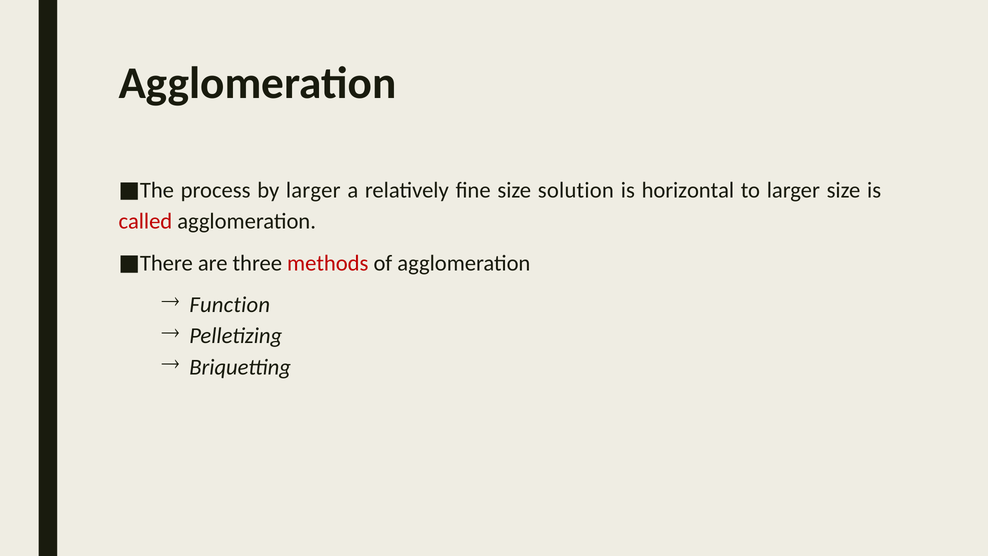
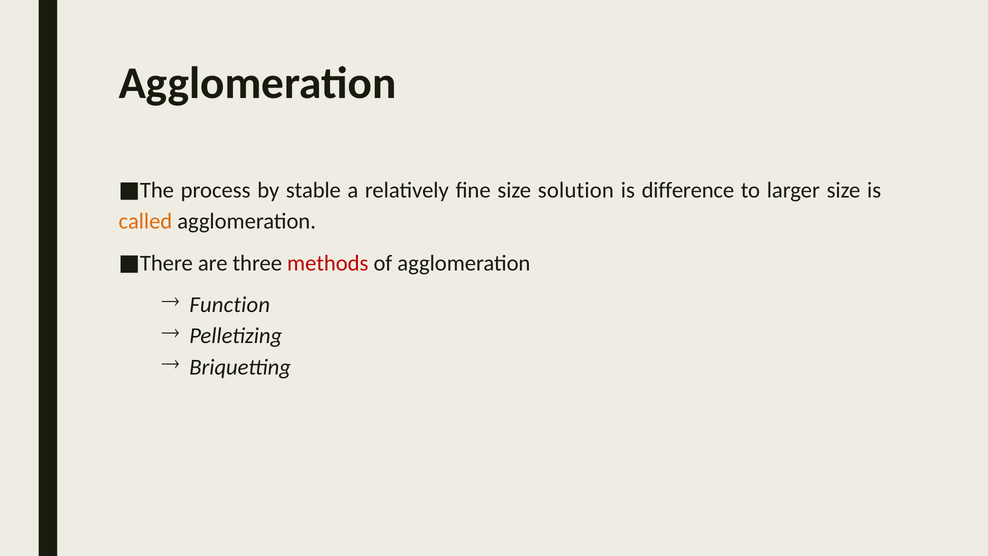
by larger: larger -> stable (313, 190)
horizontal: horizontal -> difference (688, 190)
called colour: red -> orange (145, 221)
